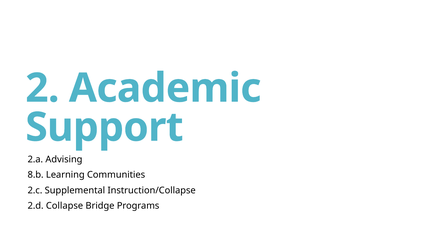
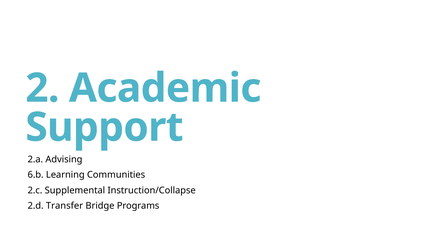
8.b: 8.b -> 6.b (36, 175)
Collapse: Collapse -> Transfer (65, 206)
